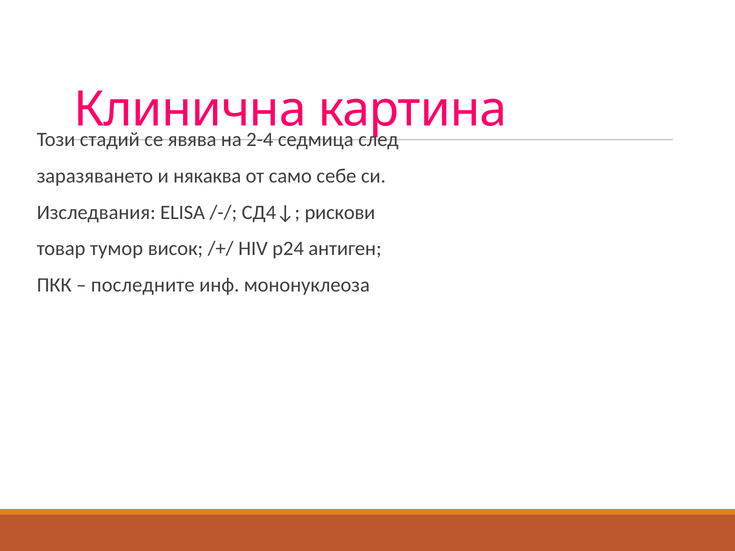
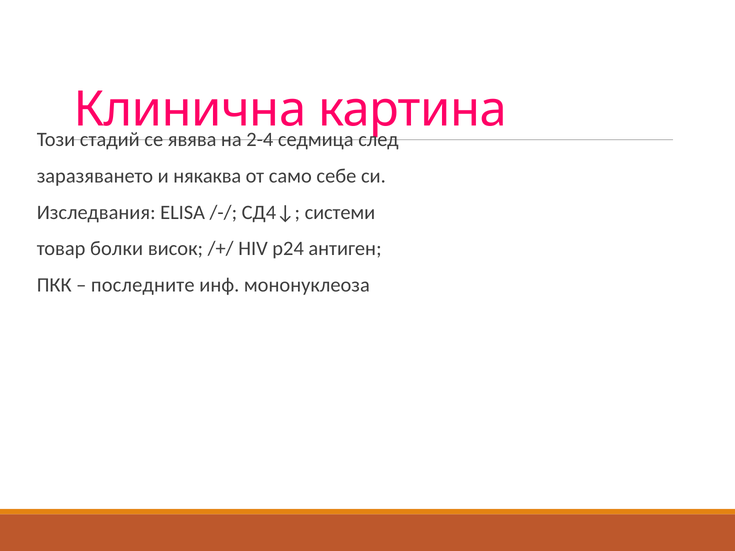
рискови: рискови -> системи (340, 212)
тумор: тумор -> болки (117, 249)
